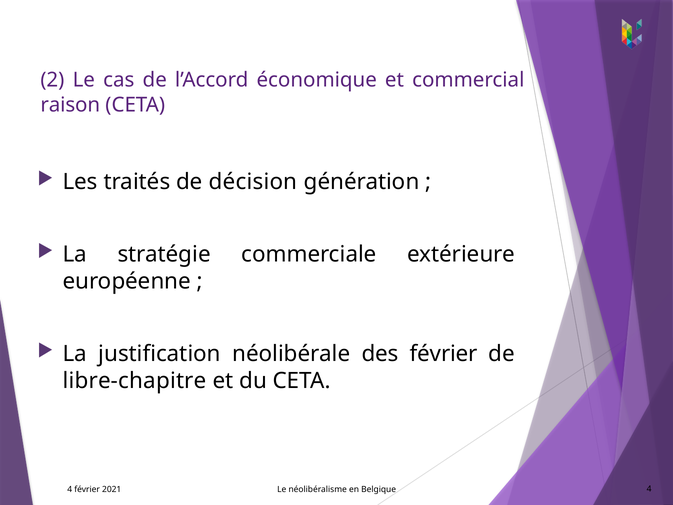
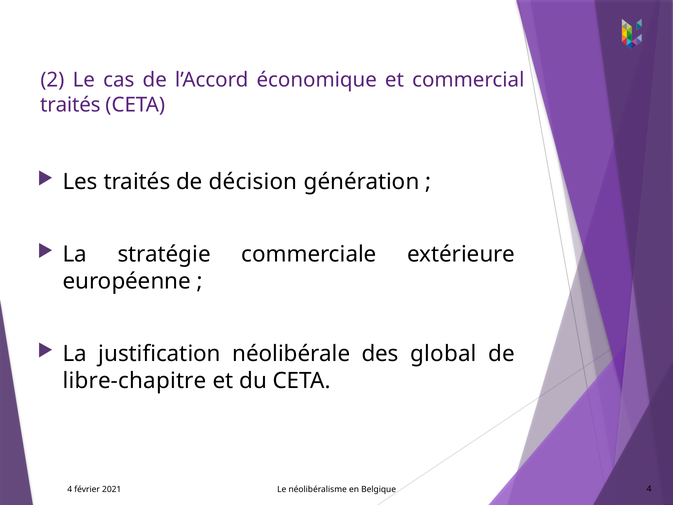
raison: raison -> traités (70, 105)
des février: février -> global (443, 354)
